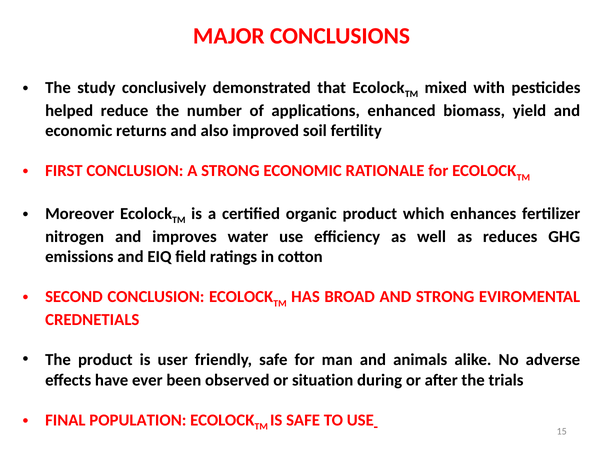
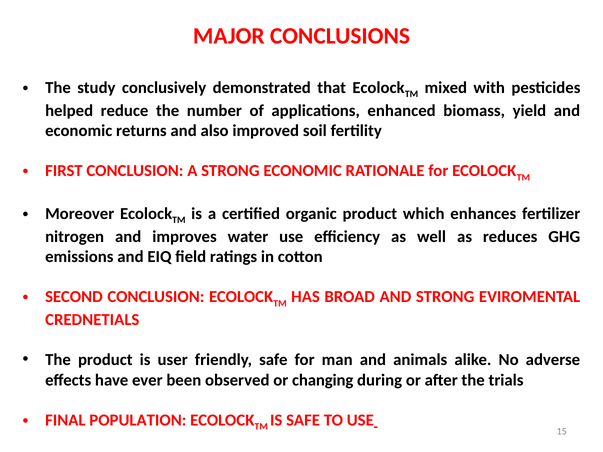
situation: situation -> changing (323, 380)
